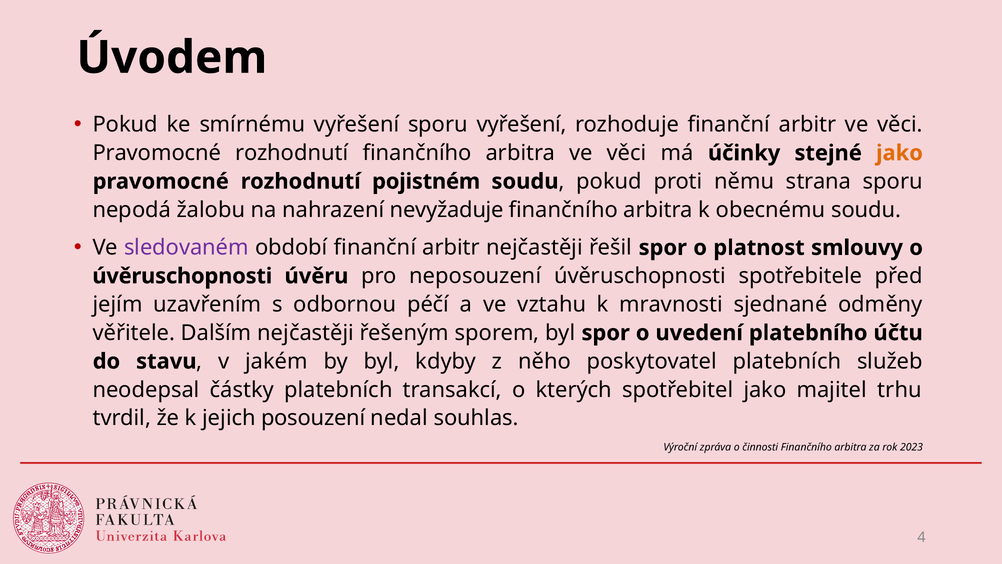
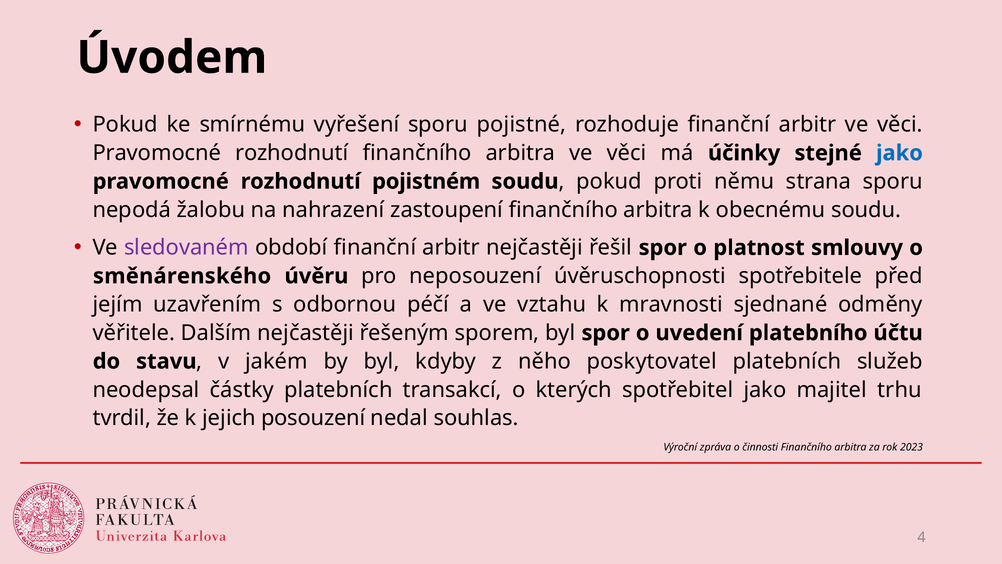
sporu vyřešení: vyřešení -> pojistné (521, 125)
jako colour: orange -> blue (899, 153)
nevyžaduje: nevyžaduje -> zastoupení (447, 210)
úvěruschopnosti: úvěruschopnosti -> směnárenského (182, 276)
